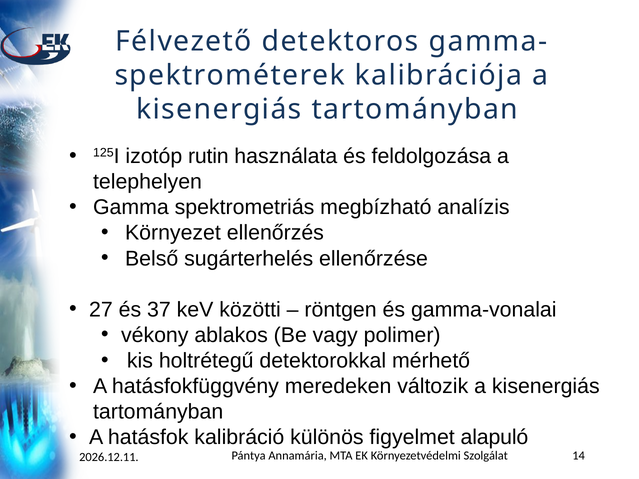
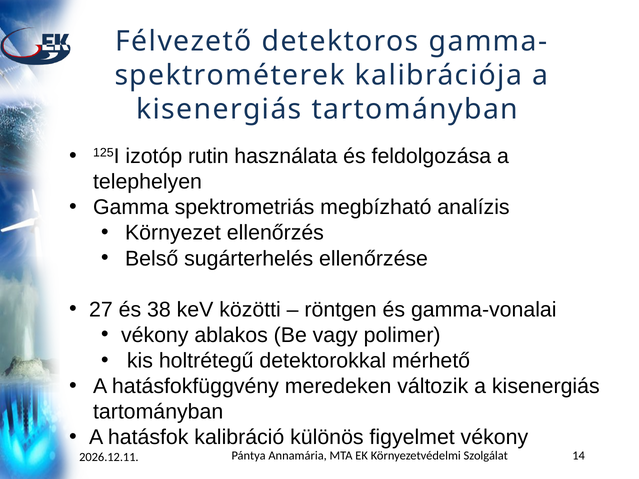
37: 37 -> 38 (159, 310)
figyelmet alapuló: alapuló -> vékony (494, 438)
